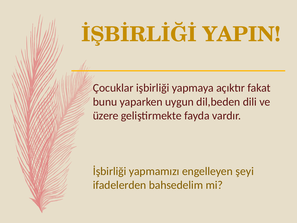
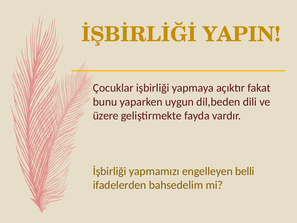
şeyi: şeyi -> belli (245, 171)
